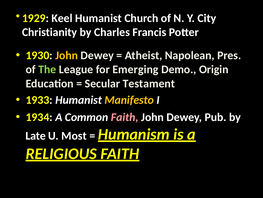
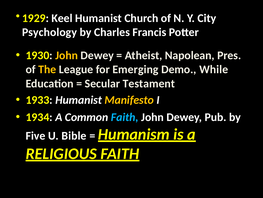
Christianity: Christianity -> Psychology (49, 32)
The colour: light green -> yellow (47, 69)
Origin: Origin -> While (214, 69)
Faith colour: pink -> light blue (125, 117)
Late: Late -> Five (36, 135)
Most: Most -> Bible (74, 135)
